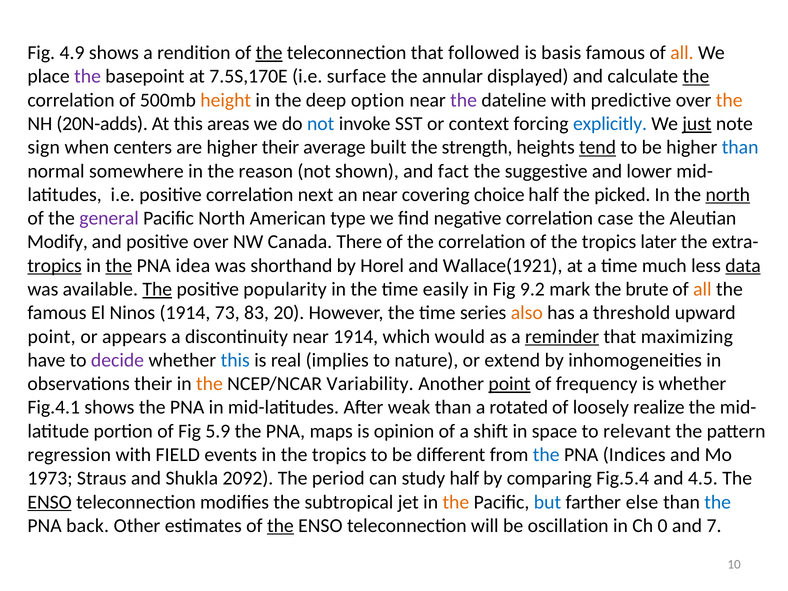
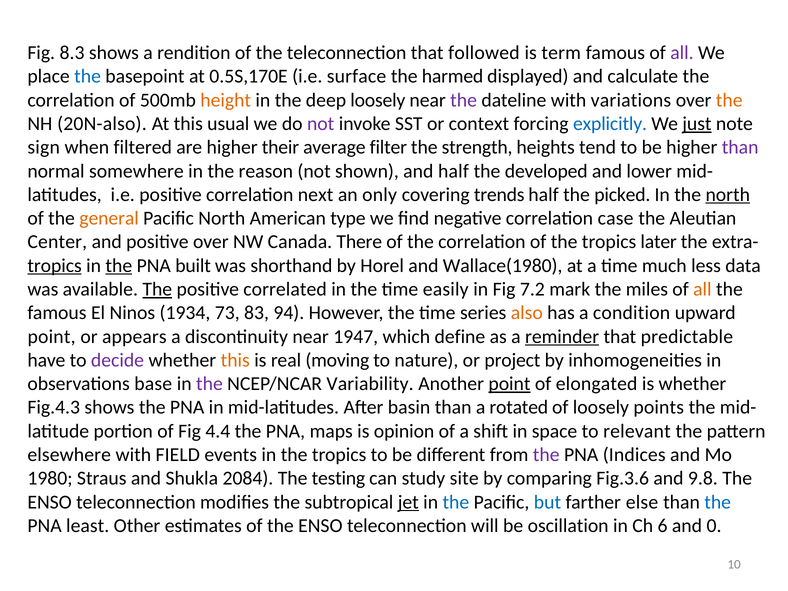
4.9: 4.9 -> 8.3 (72, 53)
the underline: present -> none (269, 53)
basis: basis -> term (561, 53)
all colour: orange -> purple (682, 53)
the colour: purple -> blue (88, 76)
7.5S,170E: 7.5S,170E -> 0.5S,170E (249, 76)
annular: annular -> harmed (453, 76)
the underline: present -> none (696, 76)
deep option: option -> loosely (378, 100)
predictive: predictive -> variations (631, 100)
20N-adds: 20N-adds -> 20N-also (102, 124)
areas: areas -> usual (228, 124)
not colour: blue -> purple (321, 124)
centers: centers -> filtered (143, 147)
built: built -> filter (388, 147)
tend underline: present -> none (598, 147)
than colour: blue -> purple (740, 147)
and fact: fact -> half (453, 171)
suggestive: suggestive -> developed (546, 171)
an near: near -> only (380, 195)
choice: choice -> trends (499, 195)
general colour: purple -> orange (109, 218)
Modify: Modify -> Center (57, 242)
idea: idea -> built (193, 266)
Wallace(1921: Wallace(1921 -> Wallace(1980 (503, 266)
data underline: present -> none (743, 266)
popularity: popularity -> correlated (285, 289)
9.2: 9.2 -> 7.2 (532, 289)
brute: brute -> miles (647, 289)
Ninos 1914: 1914 -> 1934 (185, 313)
20: 20 -> 94 (289, 313)
threshold: threshold -> condition (632, 313)
near 1914: 1914 -> 1947 (356, 337)
would: would -> define (460, 337)
maximizing: maximizing -> predictable (687, 337)
this colour: blue -> orange (235, 360)
implies: implies -> moving (337, 360)
extend: extend -> project (512, 360)
observations their: their -> base (153, 384)
the colour: orange -> purple (209, 384)
frequency: frequency -> elongated (597, 384)
Fig.4.1: Fig.4.1 -> Fig.4.3 (54, 407)
weak: weak -> basin (409, 407)
realize: realize -> points (659, 407)
5.9: 5.9 -> 4.4 (218, 431)
regression: regression -> elsewhere (69, 455)
the colour: blue -> purple (546, 455)
1973: 1973 -> 1980 (50, 478)
2092: 2092 -> 2084 (248, 478)
period: period -> testing (338, 478)
study half: half -> site (464, 478)
Fig.5.4: Fig.5.4 -> Fig.3.6 (623, 478)
4.5: 4.5 -> 9.8 (703, 478)
ENSO underline: present -> none (50, 502)
jet underline: none -> present (408, 502)
the colour: orange -> blue (456, 502)
back: back -> least (88, 526)
the underline: present -> none (280, 526)
0: 0 -> 6 (662, 526)
7: 7 -> 0 (714, 526)
